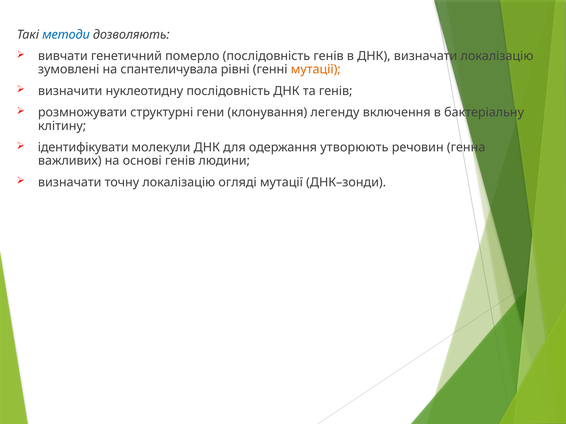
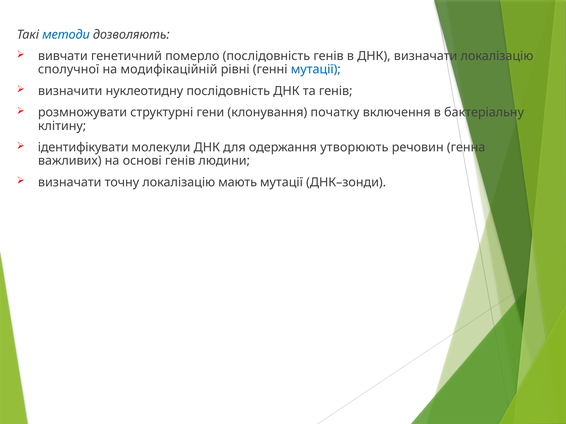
зумовлені: зумовлені -> сполучної (69, 70)
спантеличувала: спантеличувала -> модифікаційній (169, 70)
мутації colour: orange -> blue (316, 70)
легенду: легенду -> початку (335, 112)
огляді: огляді -> мають (238, 182)
